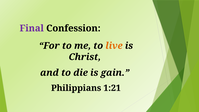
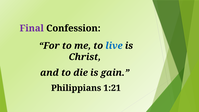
live colour: orange -> blue (114, 46)
